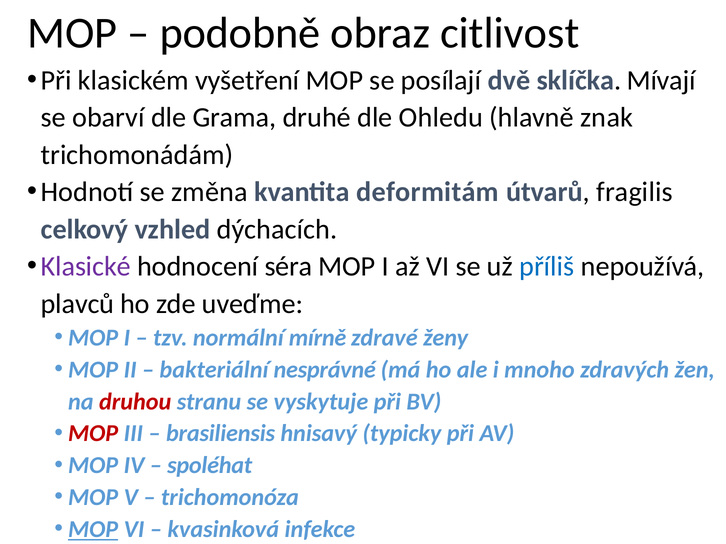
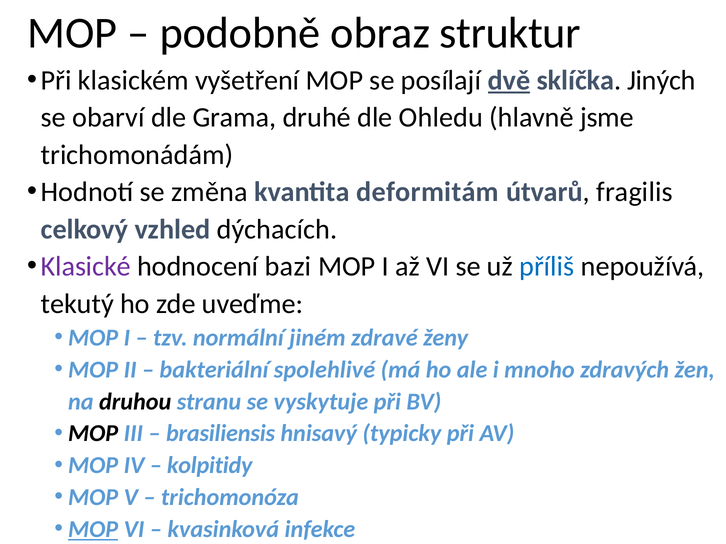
citlivost: citlivost -> struktur (510, 33)
dvě underline: none -> present (509, 80)
Mívají: Mívají -> Jiných (661, 80)
znak: znak -> jsme (607, 118)
séra: séra -> bazi (288, 267)
plavců: plavců -> tekutý (77, 304)
mírně: mírně -> jiném (317, 338)
nesprávné: nesprávné -> spolehlivé (325, 370)
druhou colour: red -> black (135, 402)
MOP colour: red -> black (93, 434)
spoléhat: spoléhat -> kolpitidy (210, 466)
